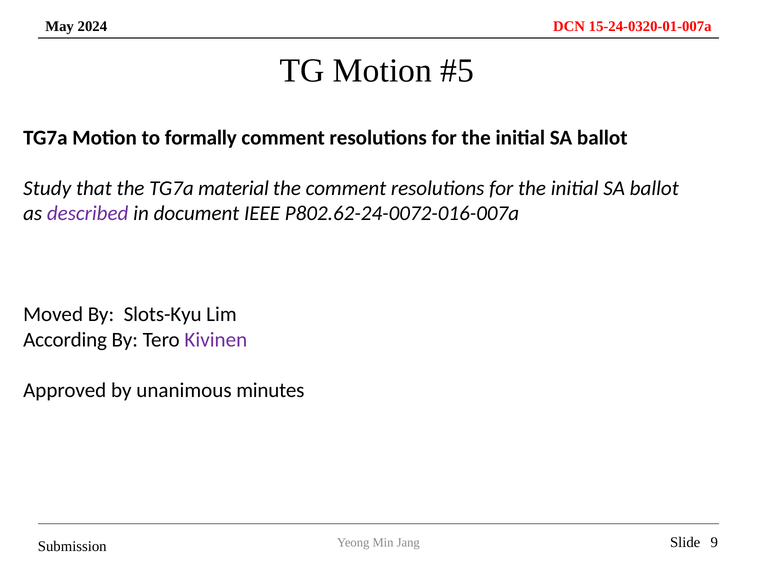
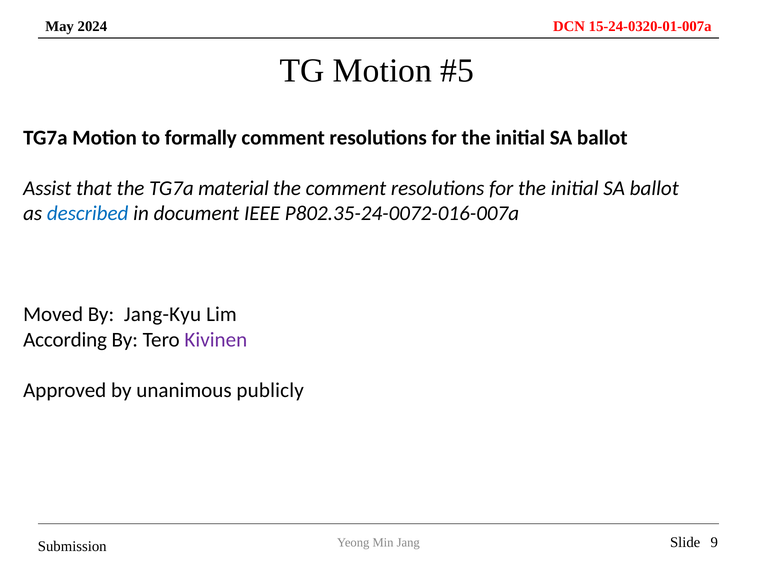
Study: Study -> Assist (47, 188)
described colour: purple -> blue (88, 213)
P802.62-24-0072-016-007a: P802.62-24-0072-016-007a -> P802.35-24-0072-016-007a (402, 213)
Slots-Kyu: Slots-Kyu -> Jang-Kyu (163, 314)
minutes: minutes -> publicly (270, 390)
